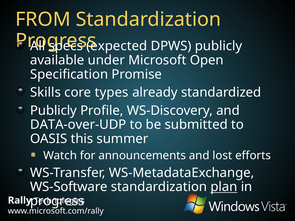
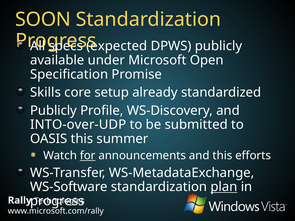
FROM: FROM -> SOON (43, 19)
types: types -> setup (112, 93)
DATA-over-UDP: DATA-over-UDP -> INTO-over-UDP (78, 125)
for underline: none -> present (88, 156)
and lost: lost -> this (222, 156)
